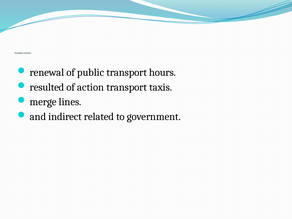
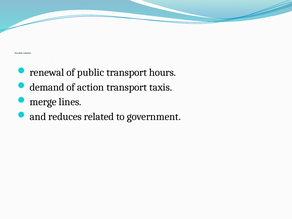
resulted: resulted -> demand (47, 87)
indirect: indirect -> reduces (65, 117)
